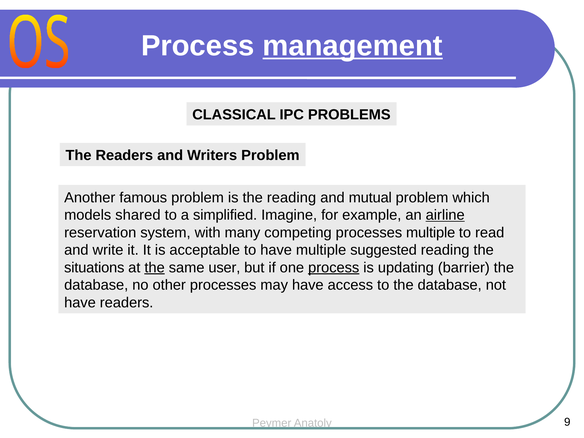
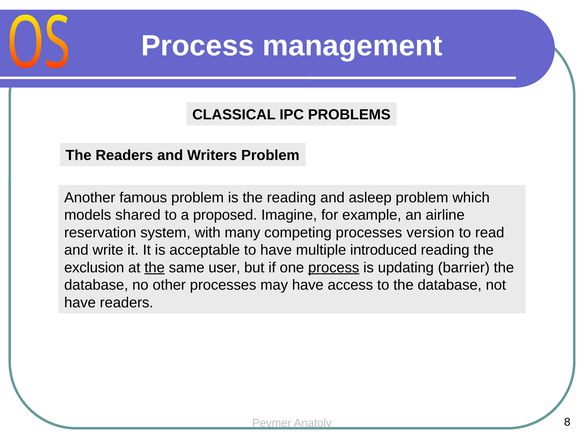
management underline: present -> none (353, 46)
mutual: mutual -> asleep (370, 198)
simplified: simplified -> proposed (225, 215)
airline underline: present -> none (445, 215)
processes multiple: multiple -> version (430, 233)
suggested: suggested -> introduced (384, 250)
situations: situations -> exclusion (94, 268)
9: 9 -> 8 (567, 422)
